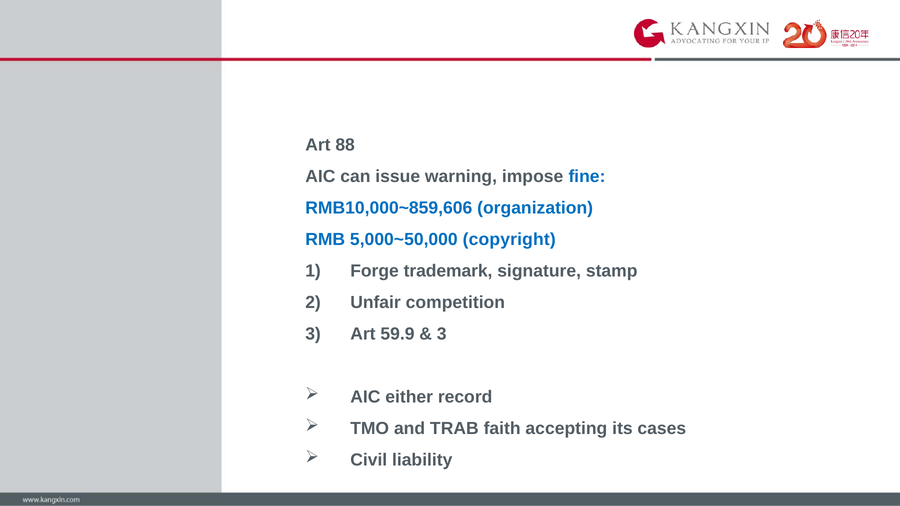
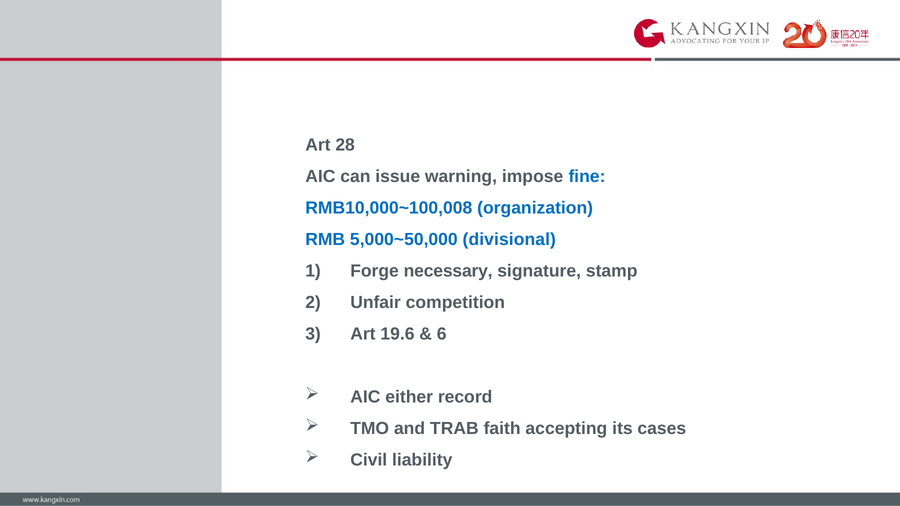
88: 88 -> 28 (345, 145)
RMB10,000~859,606: RMB10,000~859,606 -> RMB10,000~100,008 (389, 208)
copyright: copyright -> divisional (509, 240)
trademark: trademark -> necessary (448, 271)
59.9: 59.9 -> 19.6 (397, 334)
3: 3 -> 6 (442, 334)
